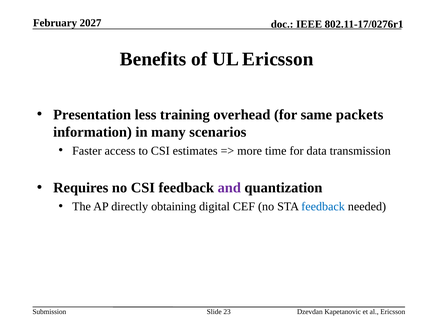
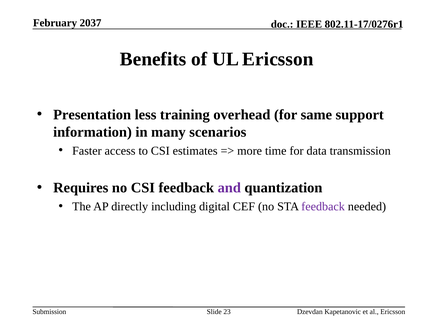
2027: 2027 -> 2037 (91, 23)
packets: packets -> support (360, 115)
obtaining: obtaining -> including (174, 207)
feedback colour: blue -> purple (323, 207)
